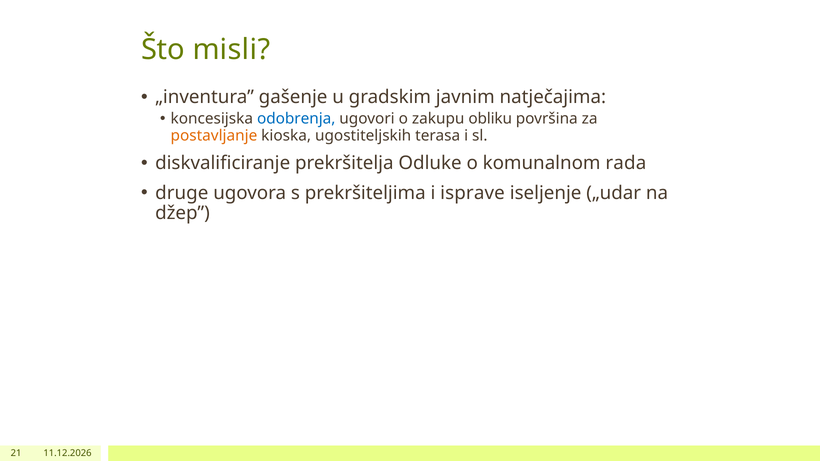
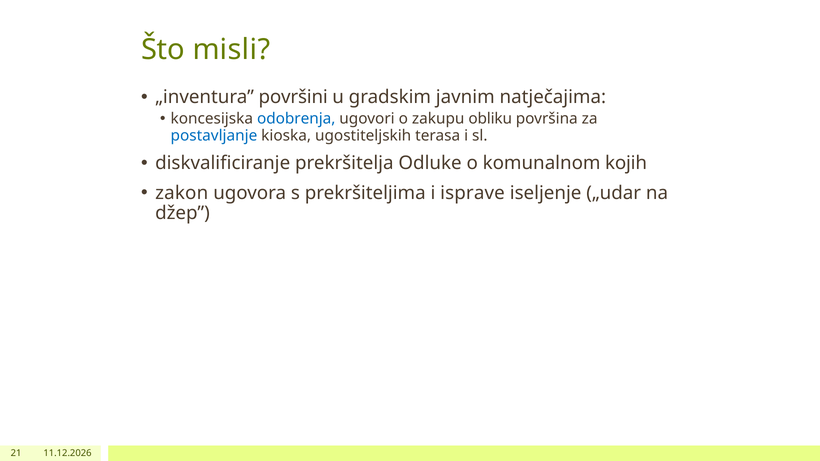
gašenje: gašenje -> površini (293, 97)
postavljanje colour: orange -> blue (214, 136)
rada: rada -> kojih (626, 163)
druge: druge -> zakon (182, 193)
